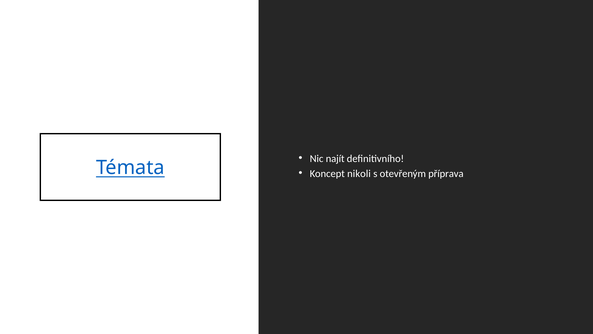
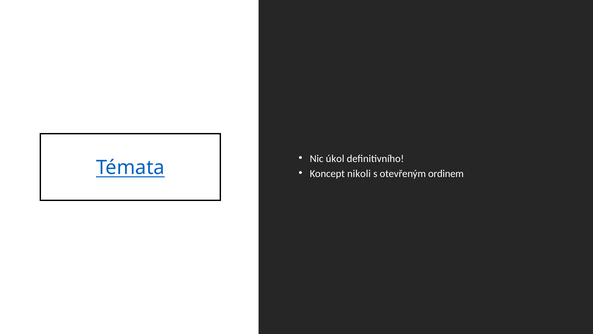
najít: najít -> úkol (335, 158)
příprava: příprava -> ordinem (446, 173)
